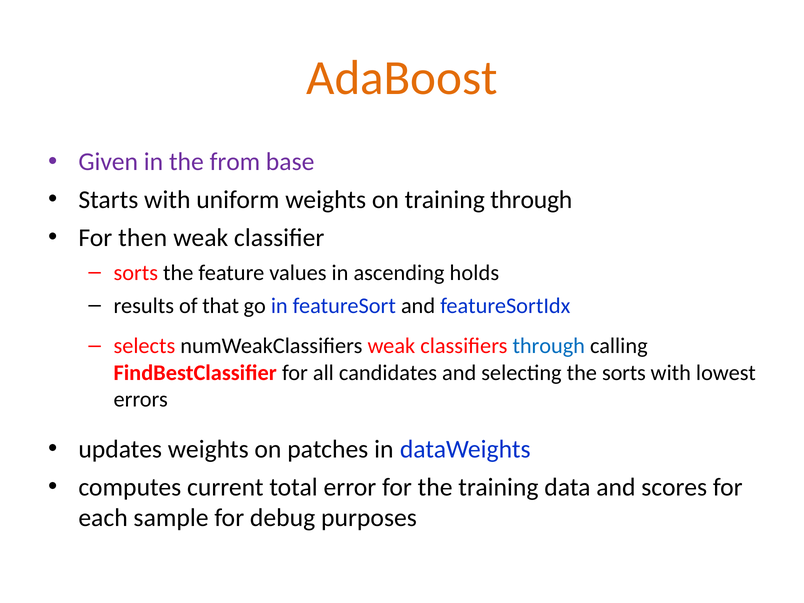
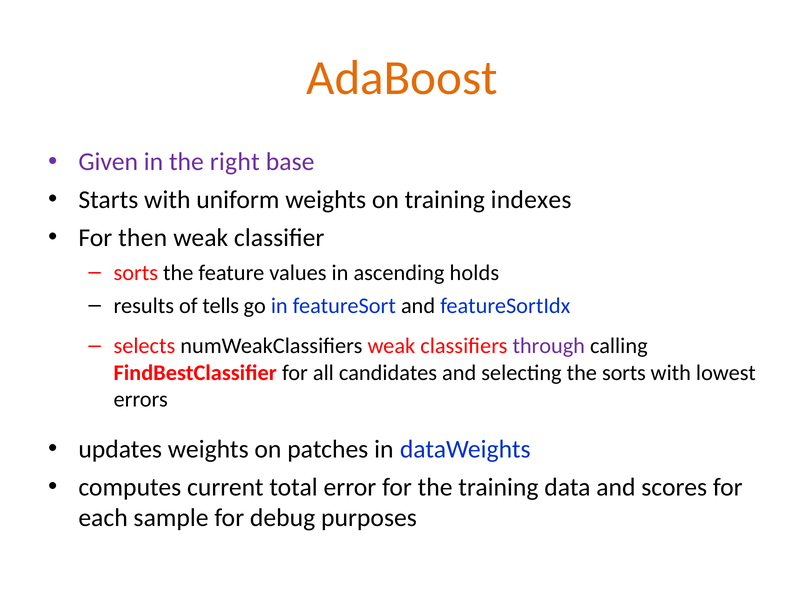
from: from -> right (235, 162)
training through: through -> indexes (531, 200)
that: that -> tells (221, 306)
through colour: blue -> purple (549, 346)
